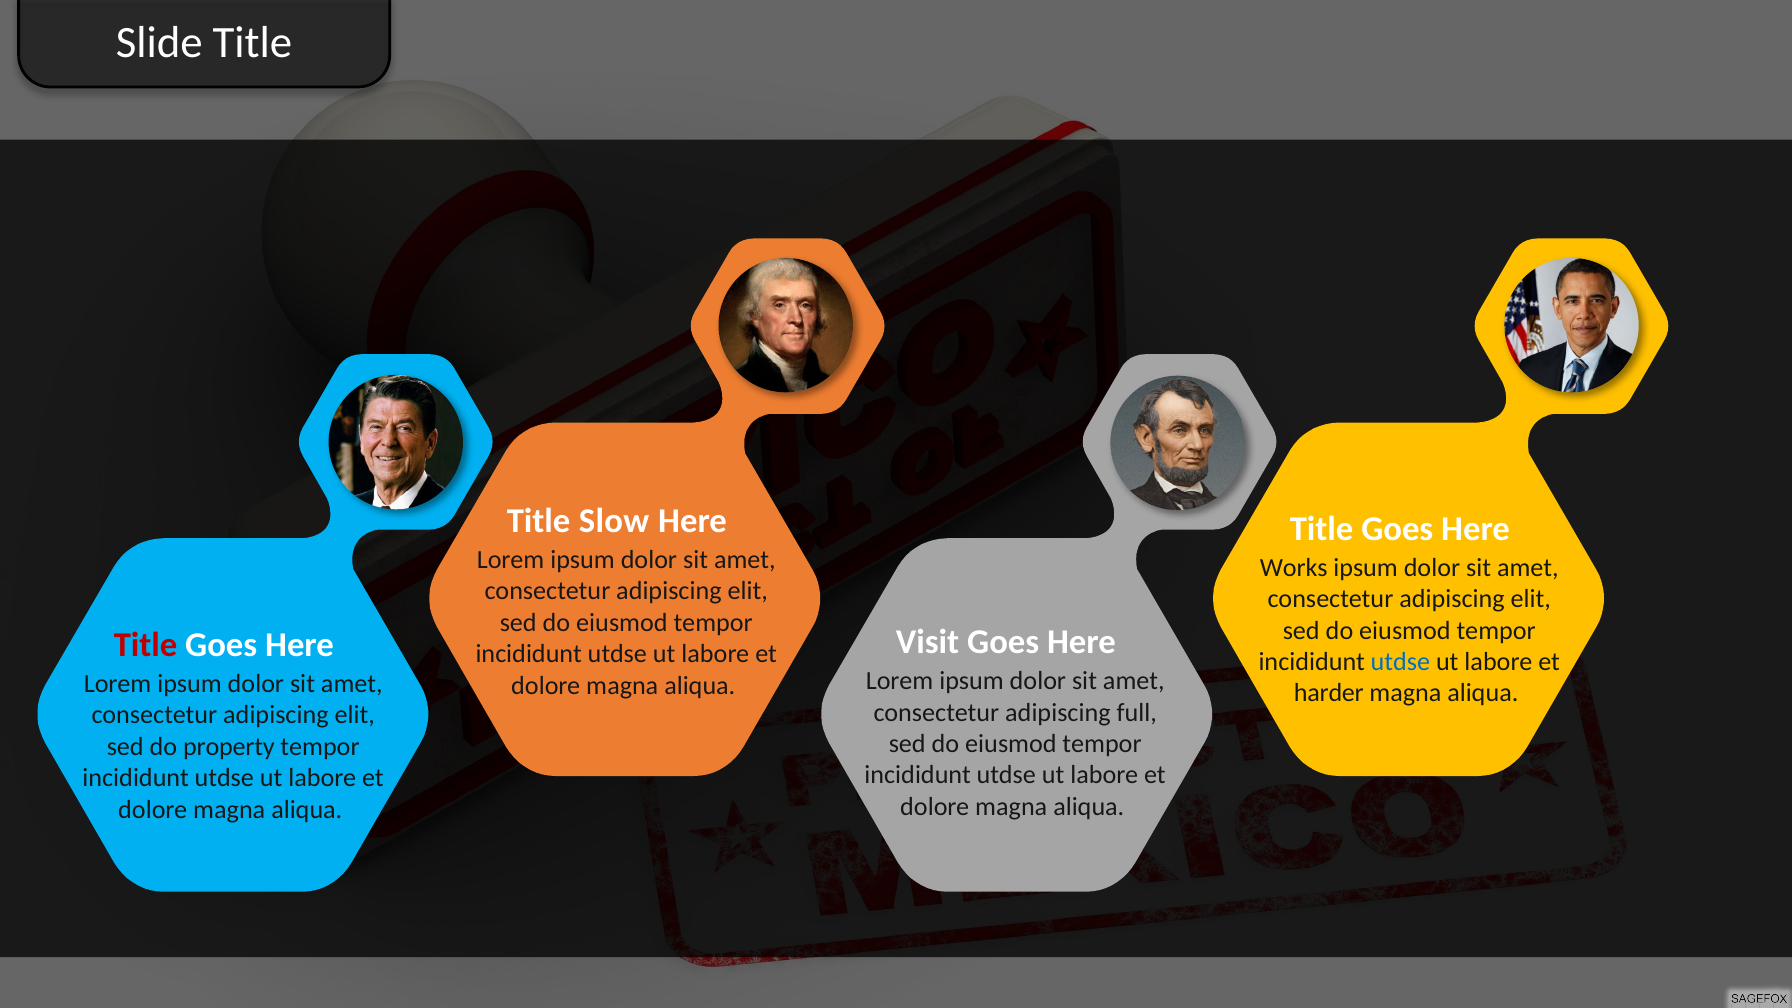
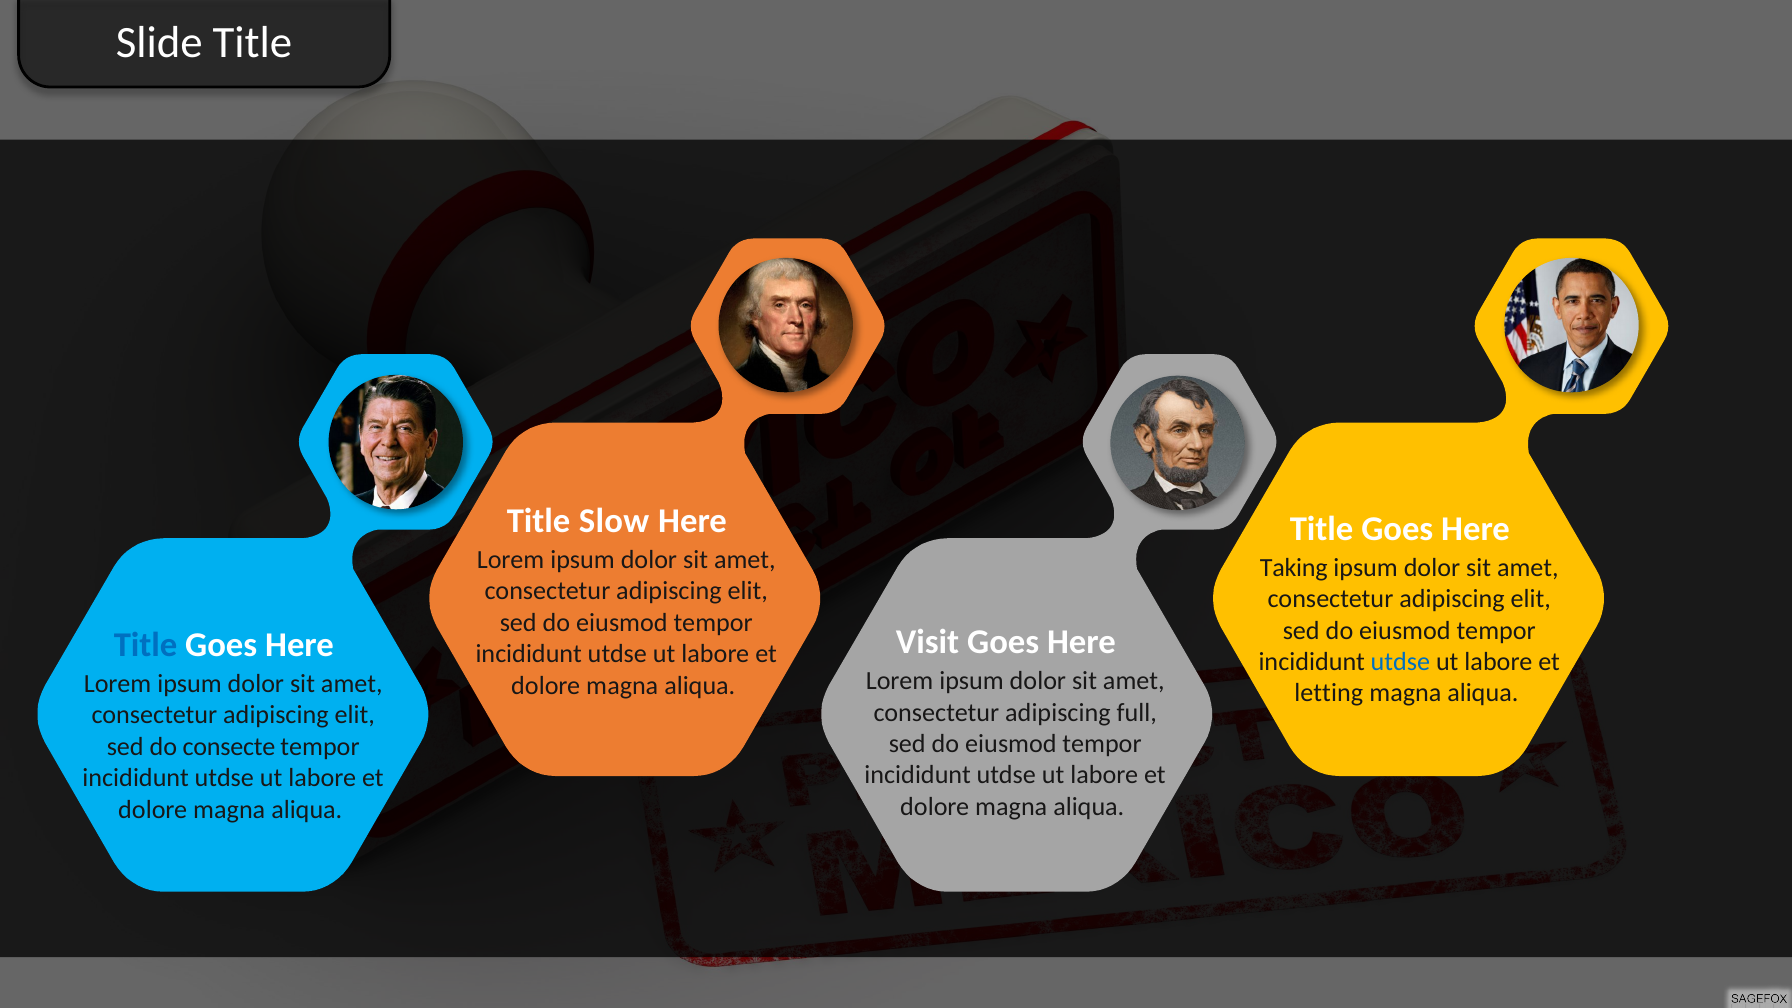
Works: Works -> Taking (1294, 568)
Title colour: red -> blue (146, 645)
harder: harder -> letting (1329, 693)
property: property -> consecte (229, 747)
